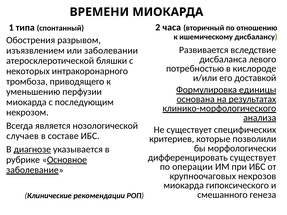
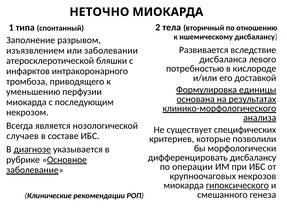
ВРЕМЕНИ: ВРЕМЕНИ -> НЕТОЧНО (99, 12)
часа: часа -> тела (172, 27)
Обострения: Обострения -> Заполнение (31, 40)
некоторых: некоторых -> инфарктов (28, 71)
дифференцировать существует: существует -> дисбалансу (253, 158)
гипоксического underline: none -> present (237, 186)
